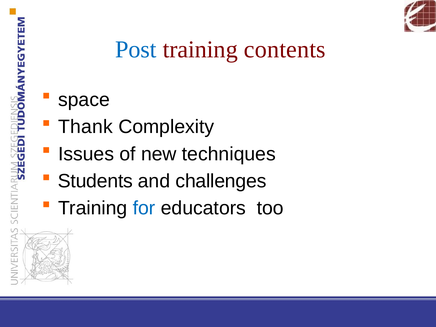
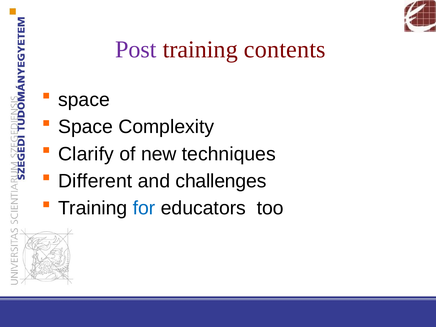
Post colour: blue -> purple (136, 50)
Thank: Thank -> Space (86, 127)
Issues: Issues -> Clarify (86, 154)
Students: Students -> Different (95, 181)
